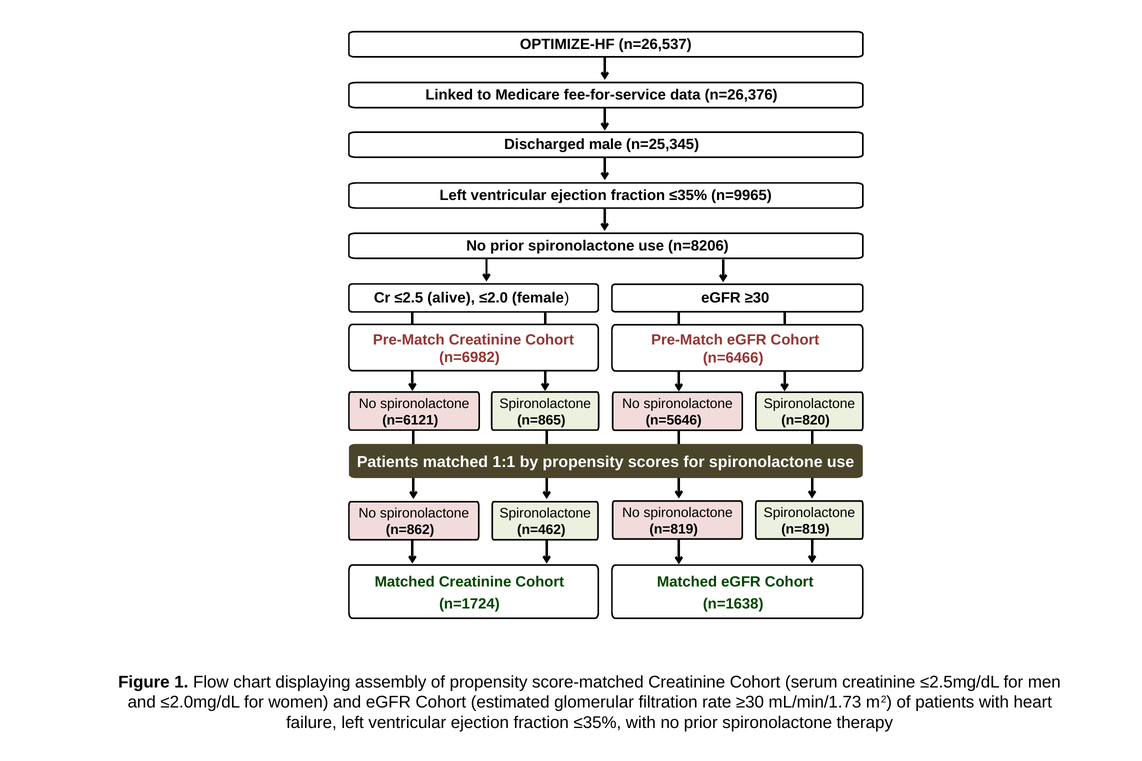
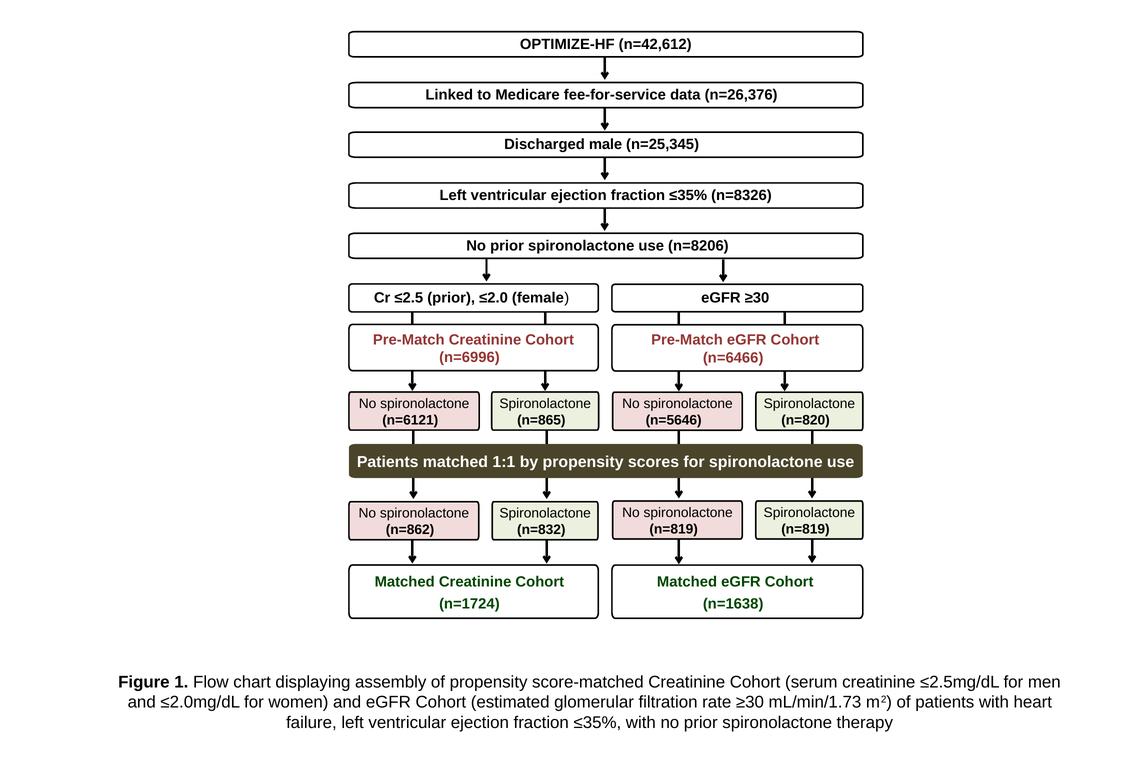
n=26,537: n=26,537 -> n=42,612 (655, 44)
n=9965: n=9965 -> n=8326 (741, 195)
≤2.5 alive: alive -> prior (451, 298)
n=6982: n=6982 -> n=6996 (469, 358)
n=462: n=462 -> n=832 (541, 530)
